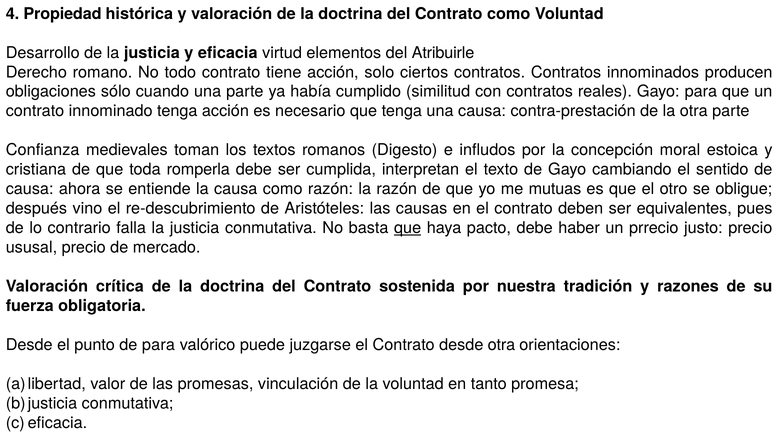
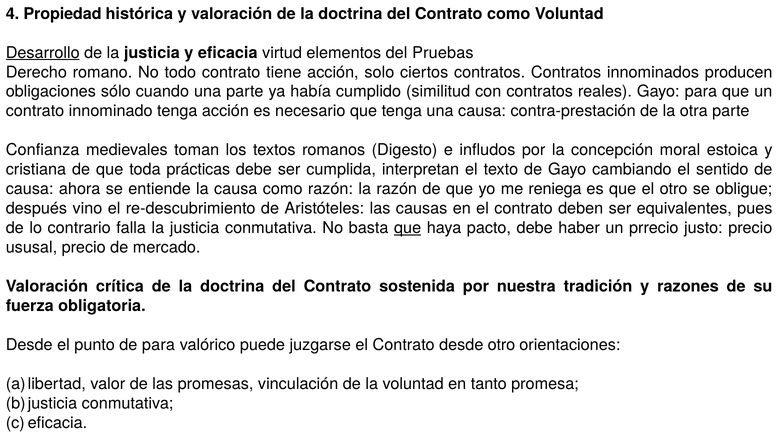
Desarrollo underline: none -> present (43, 53)
Atribuirle: Atribuirle -> Pruebas (443, 53)
romperla: romperla -> prácticas (198, 170)
mutuas: mutuas -> reniega (555, 189)
desde otra: otra -> otro (501, 345)
